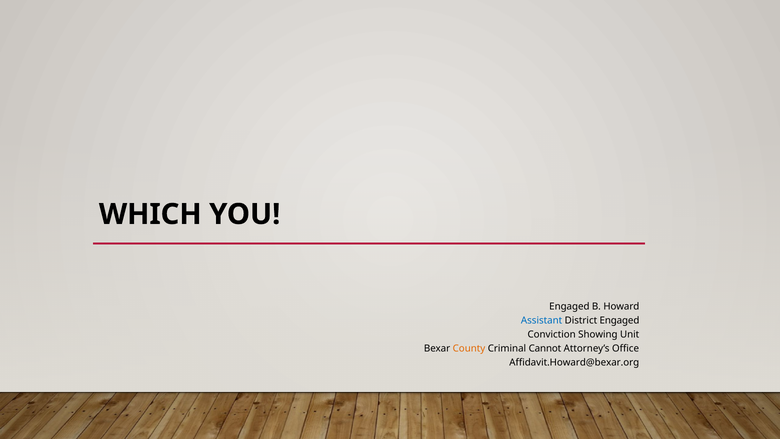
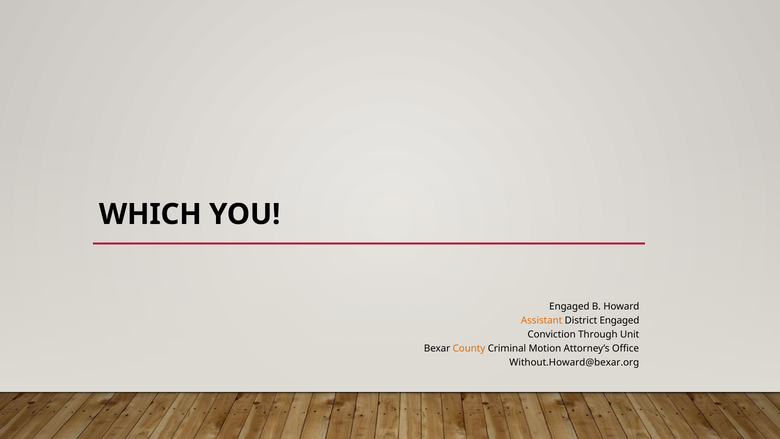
Assistant colour: blue -> orange (542, 320)
Showing: Showing -> Through (598, 334)
Cannot: Cannot -> Motion (545, 348)
Affidavit.Howard@bexar.org: Affidavit.Howard@bexar.org -> Without.Howard@bexar.org (574, 362)
